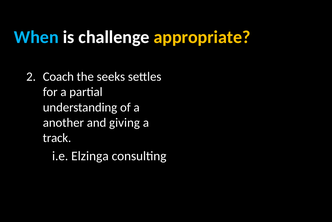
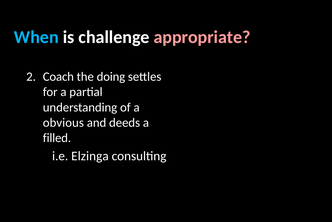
appropriate colour: yellow -> pink (202, 37)
seeks: seeks -> doing (111, 76)
another: another -> obvious (63, 122)
giving: giving -> deeds (125, 122)
track: track -> filled (57, 138)
